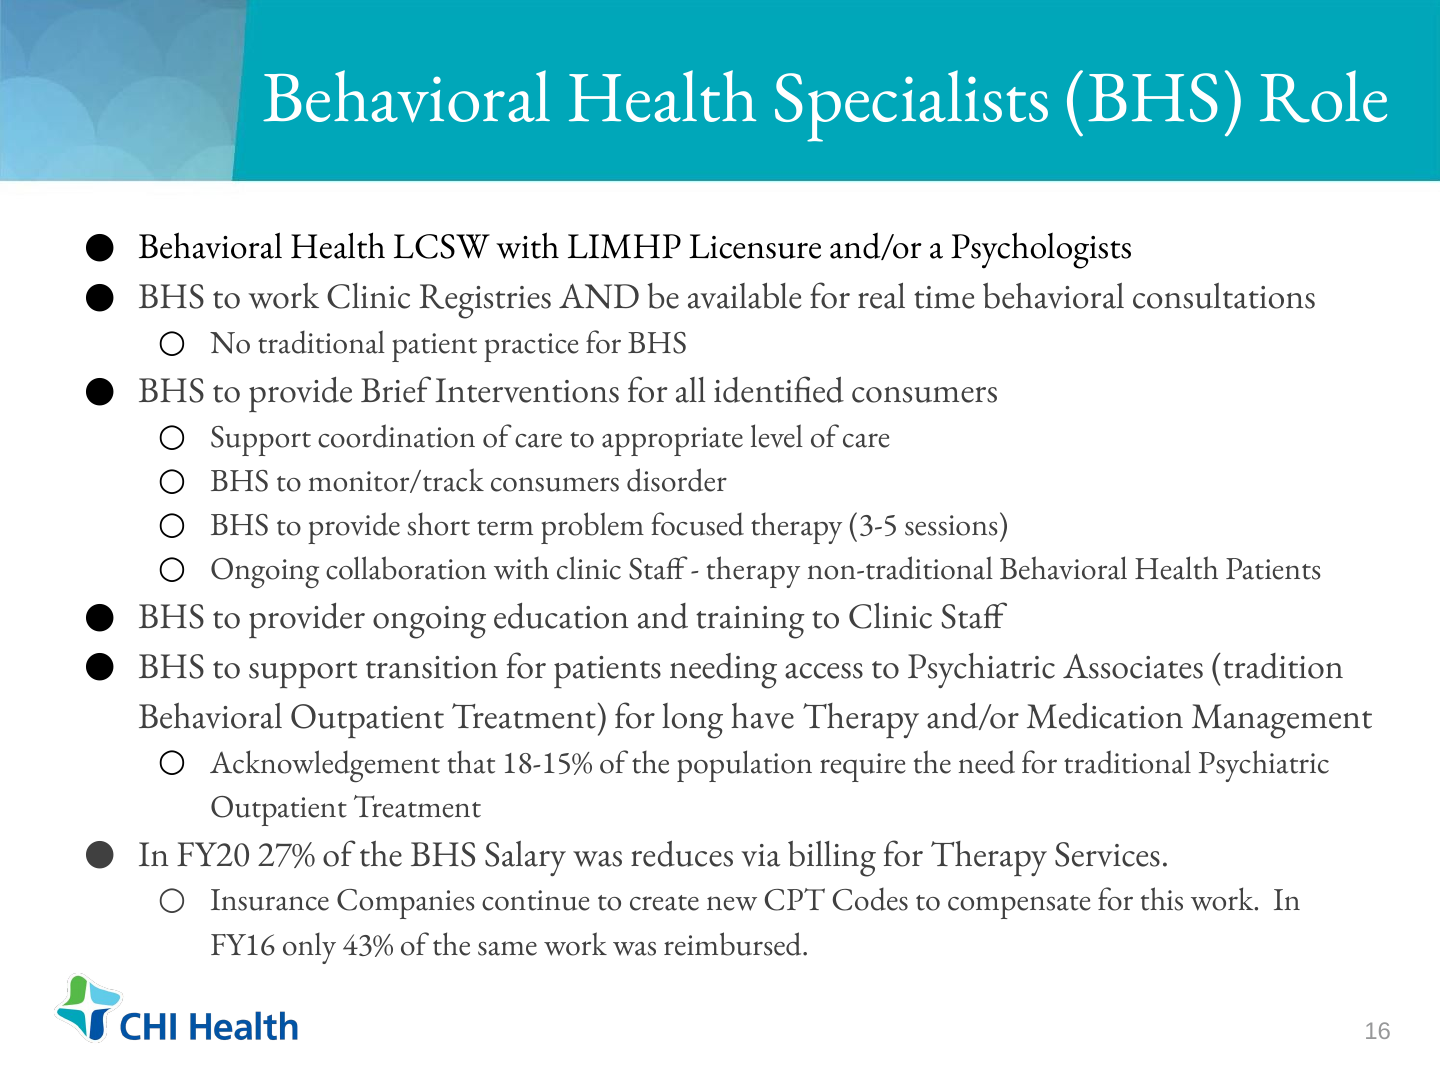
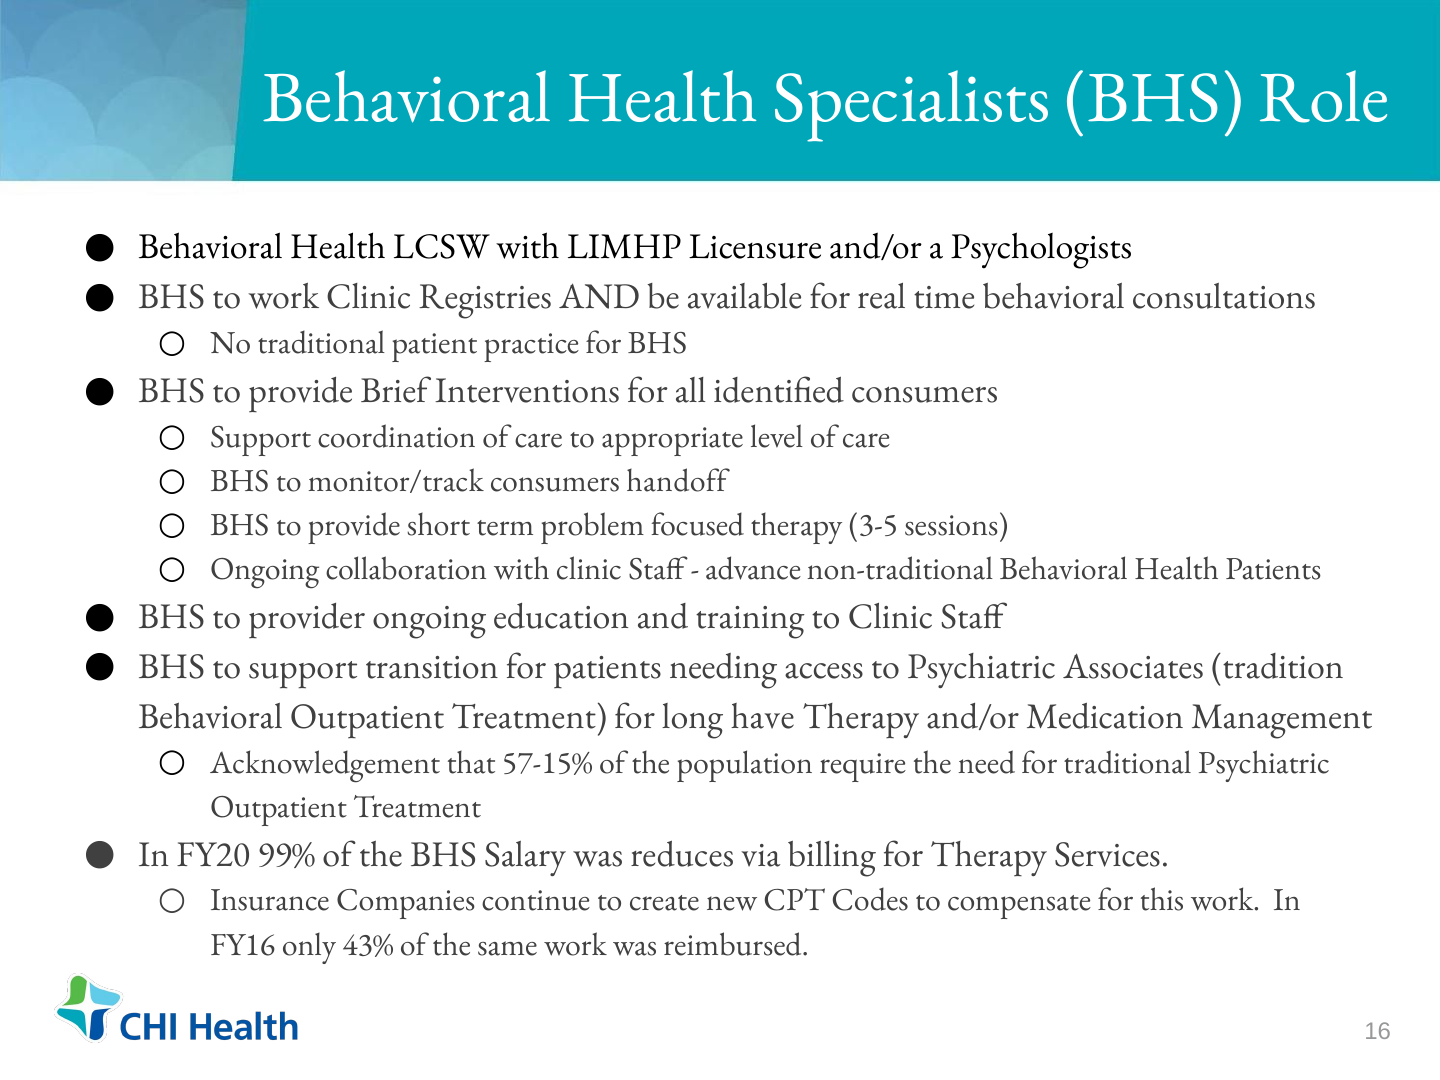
disorder: disorder -> handoff (676, 481)
therapy: therapy -> advance (753, 569)
18-15%: 18-15% -> 57-15% (547, 763)
27%: 27% -> 99% (286, 854)
